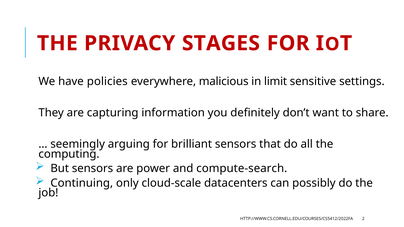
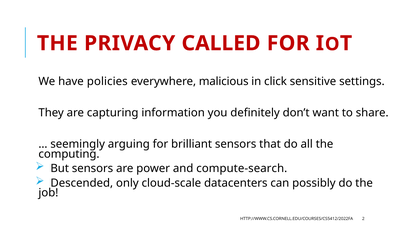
STAGES: STAGES -> CALLED (221, 43)
limit: limit -> click (276, 81)
Continuing: Continuing -> Descended (82, 183)
